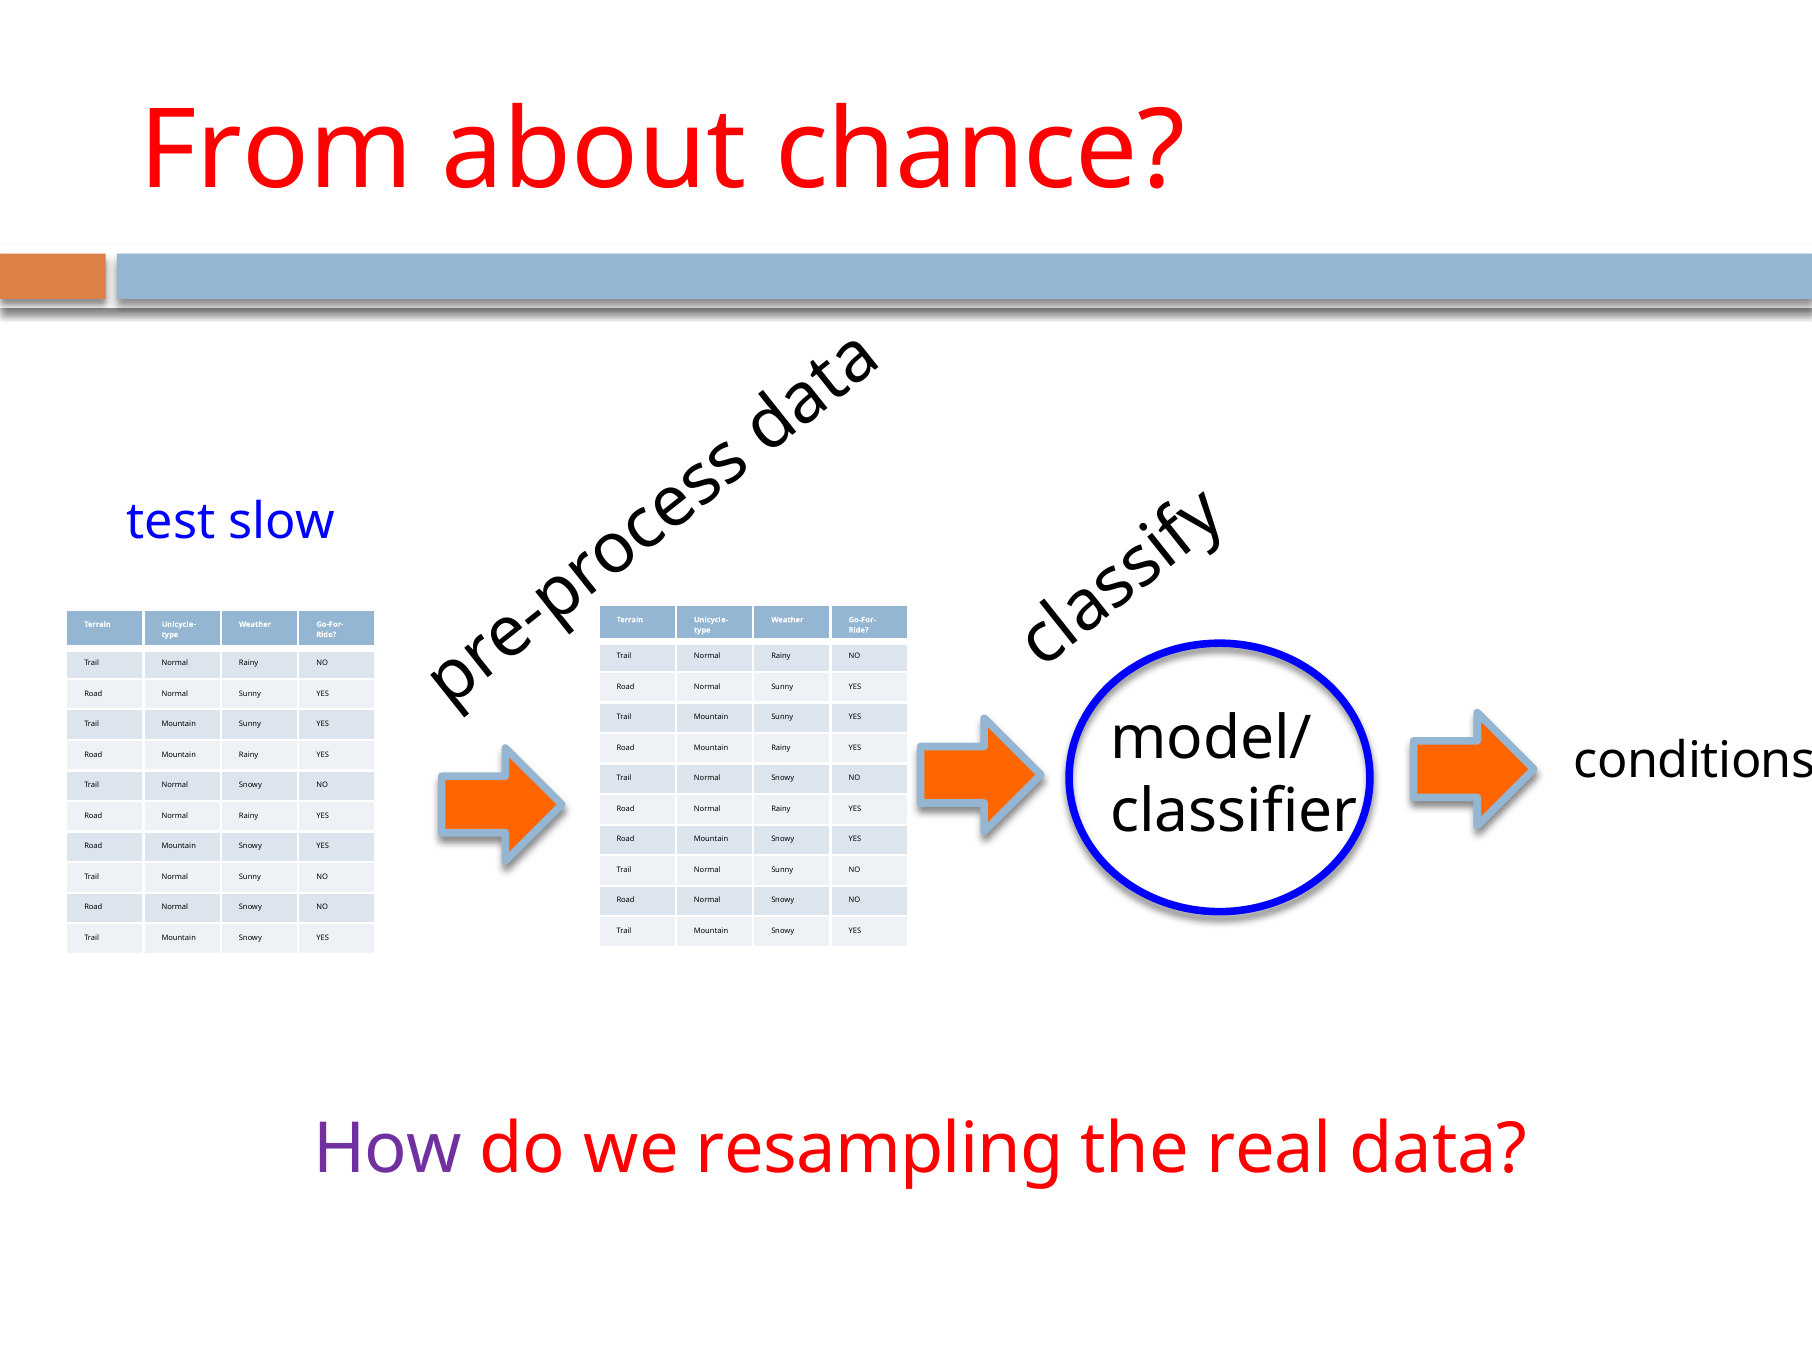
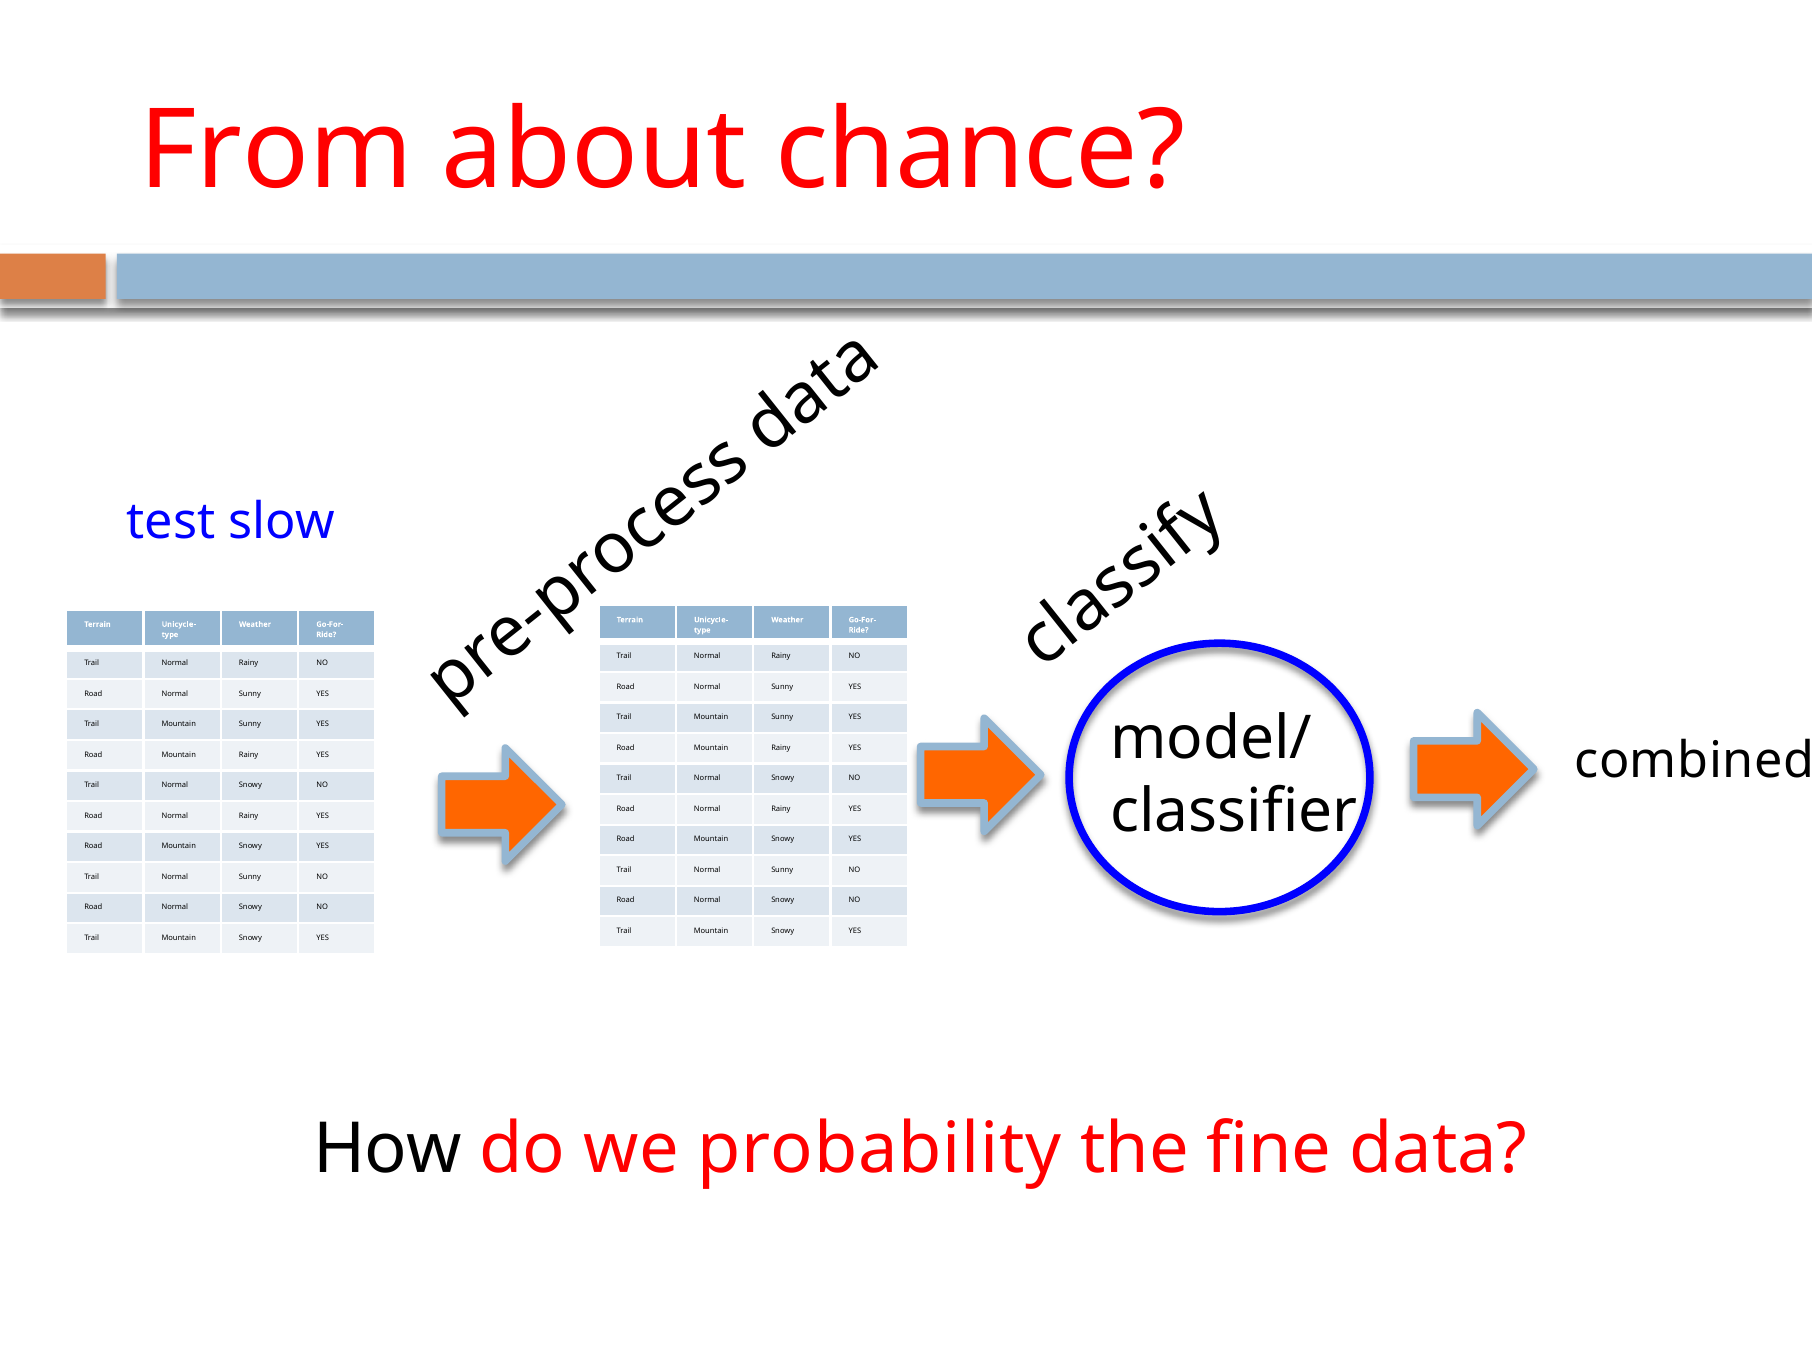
conditions: conditions -> combined (1694, 761)
How colour: purple -> black (388, 1149)
resampling: resampling -> probability (879, 1149)
real: real -> fine (1269, 1149)
